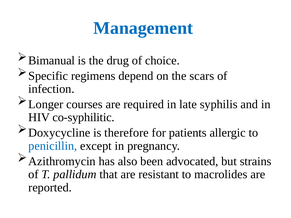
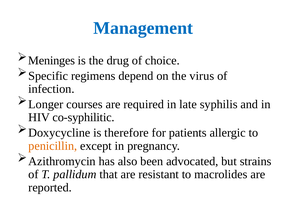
Bimanual: Bimanual -> Meninges (52, 61)
scars: scars -> virus (202, 76)
penicillin colour: blue -> orange (53, 146)
